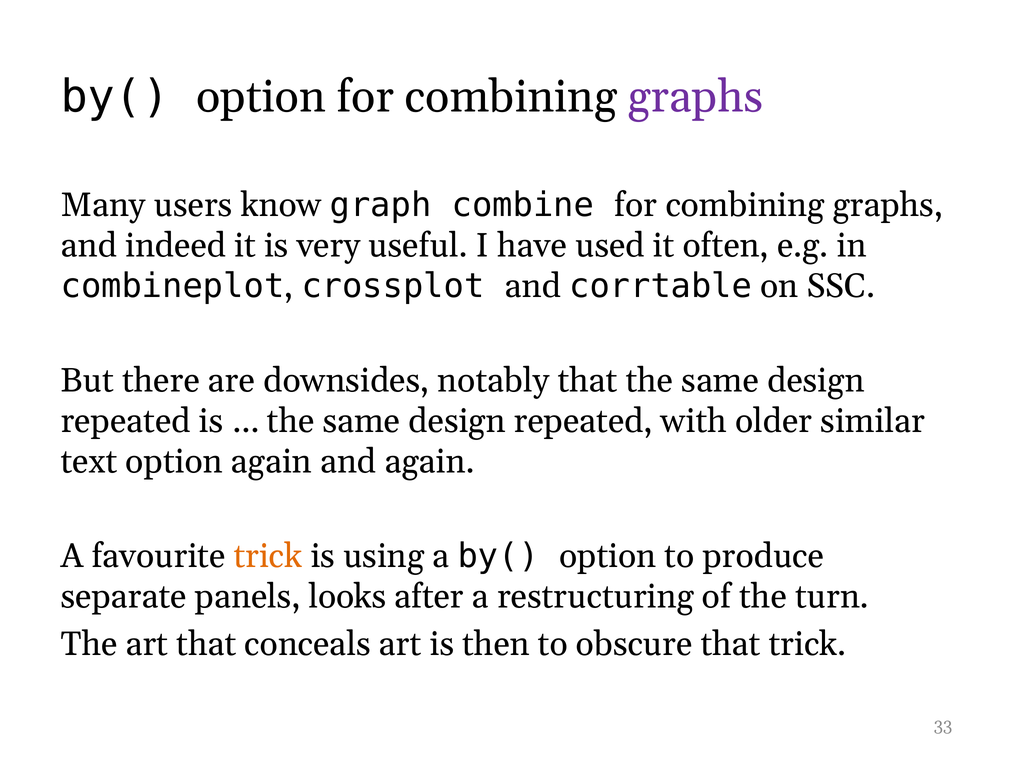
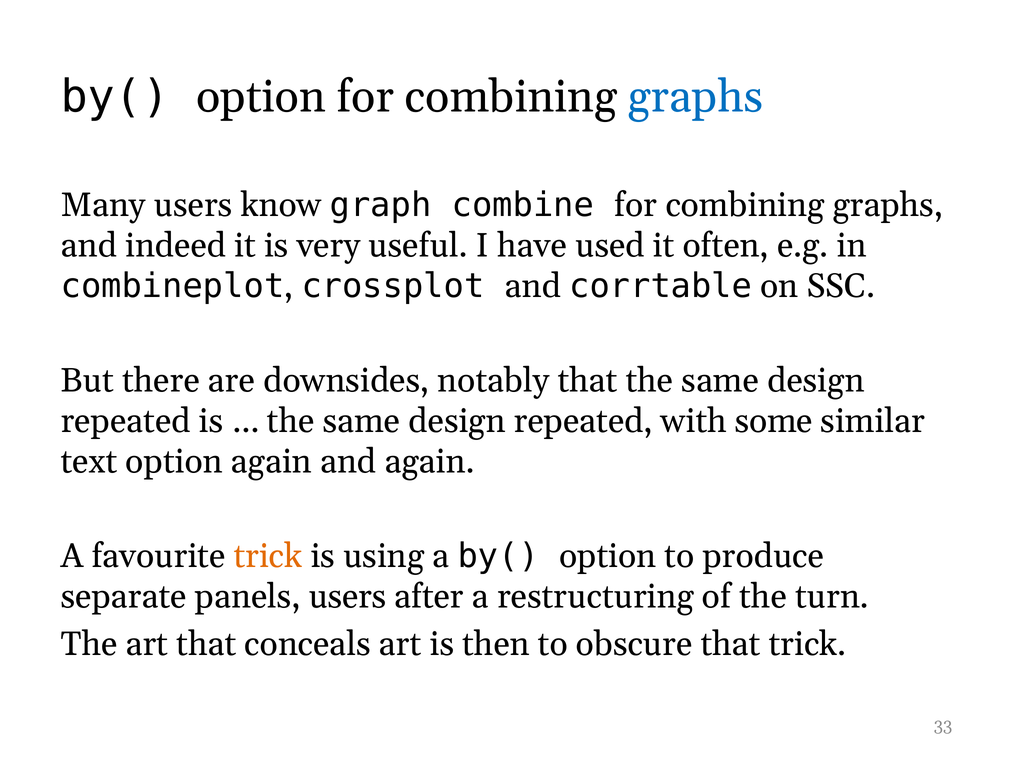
graphs colour: purple -> blue (696, 97)
older: older -> some (774, 421)
panels looks: looks -> users (348, 597)
